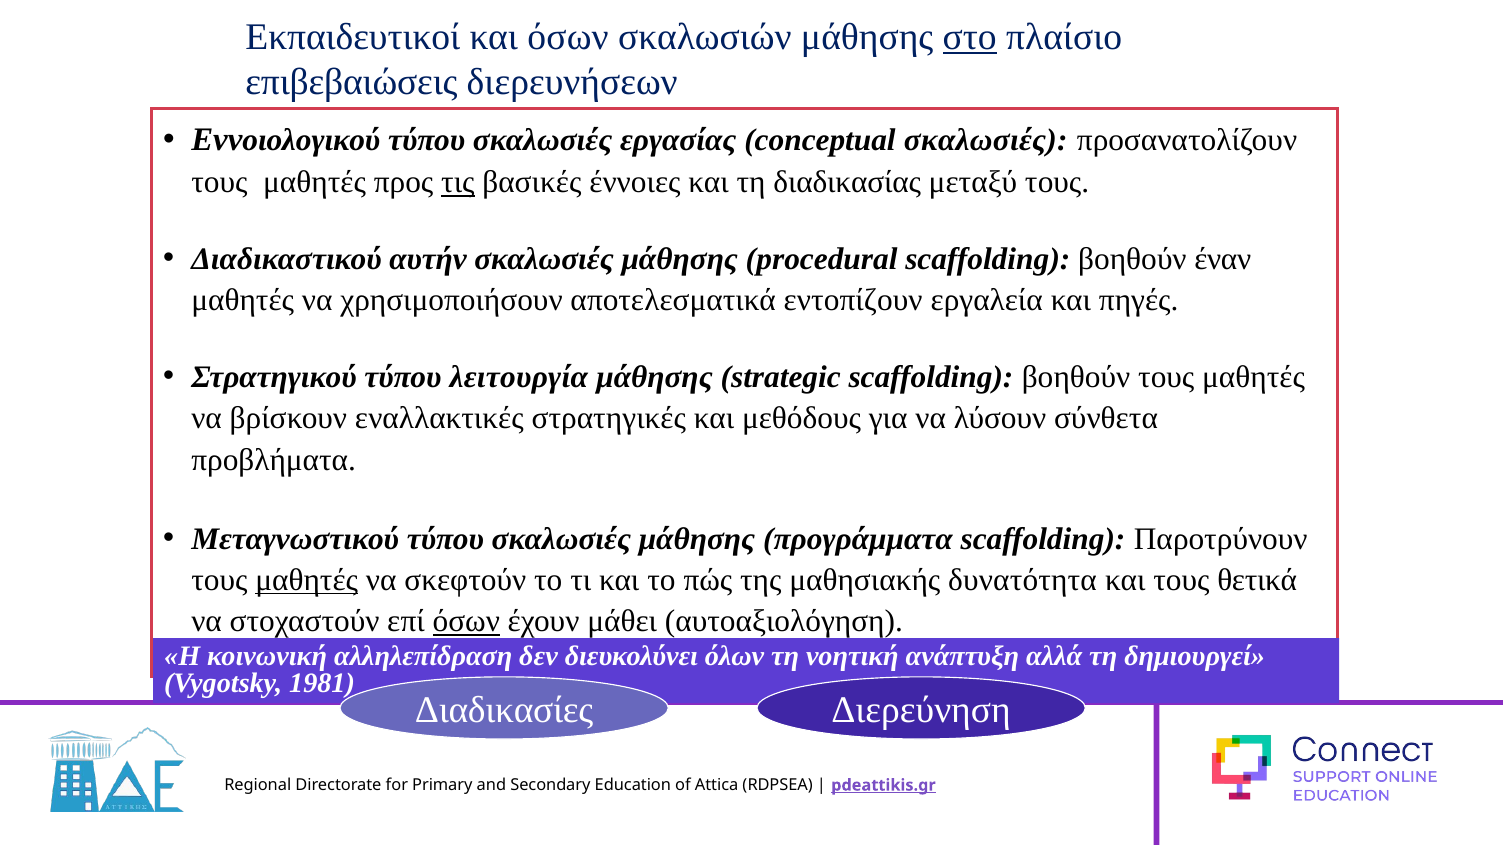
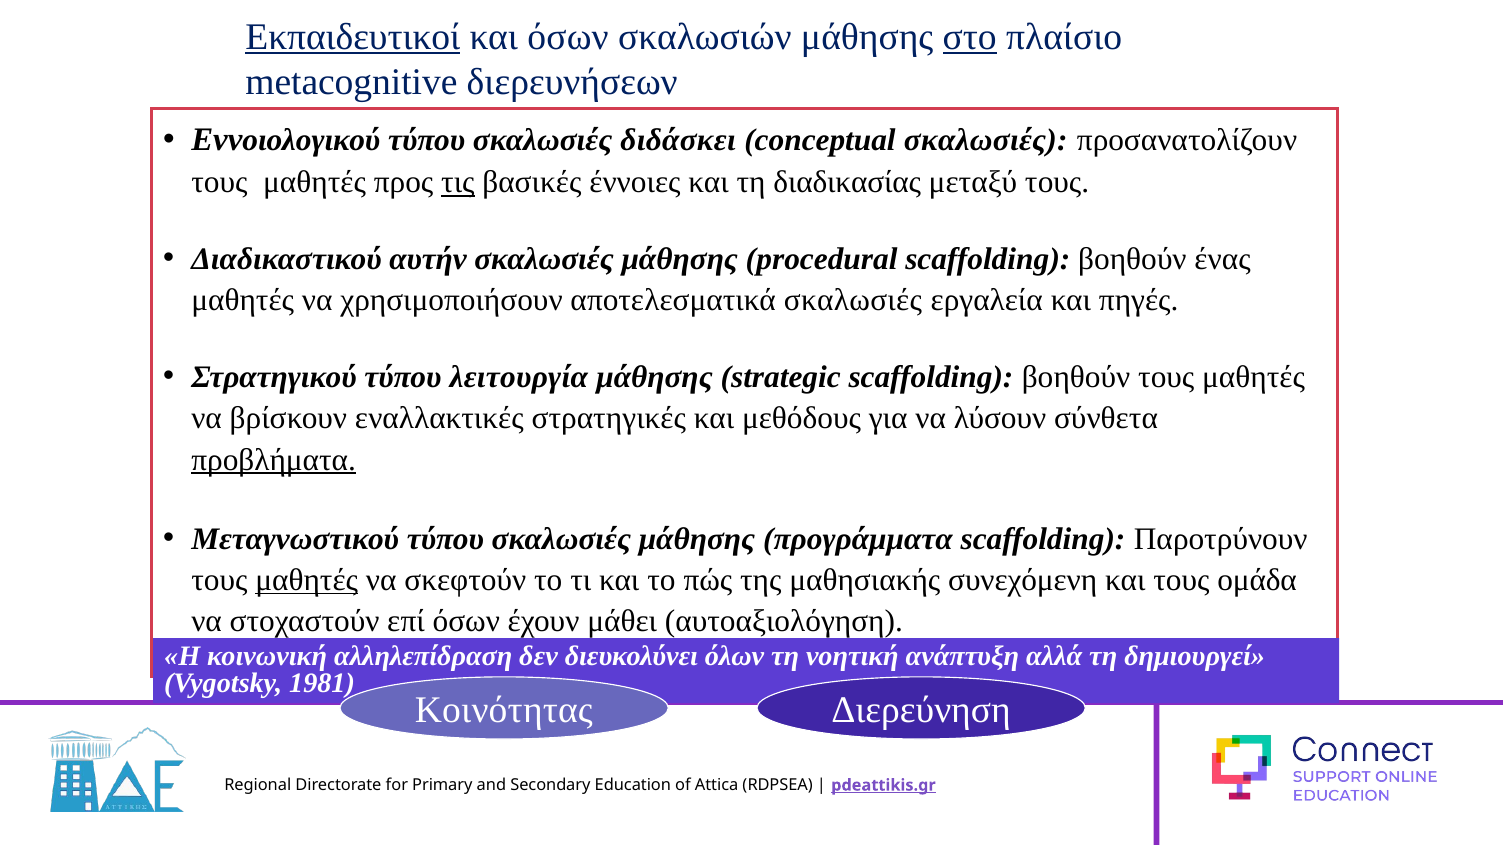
Εκπαιδευτικοί underline: none -> present (353, 37)
επιβεβαιώσεις: επιβεβαιώσεις -> metacognitive (351, 82)
εργασίας: εργασίας -> διδάσκει (678, 141)
έναν: έναν -> ένας (1223, 259)
αποτελεσματικά εντοπίζουν: εντοπίζουν -> σκαλωσιές (853, 301)
προβλήματα underline: none -> present (274, 460)
δυνατότητα: δυνατότητα -> συνεχόμενη (1023, 580)
θετικά: θετικά -> ομάδα (1257, 580)
όσων underline: present -> none (466, 622)
Διαδικασίες: Διαδικασίες -> Κοινότητας (504, 711)
